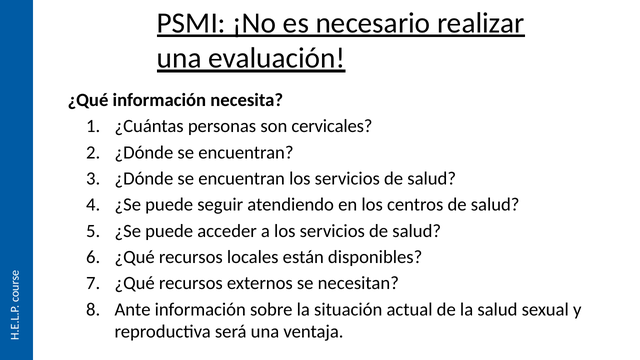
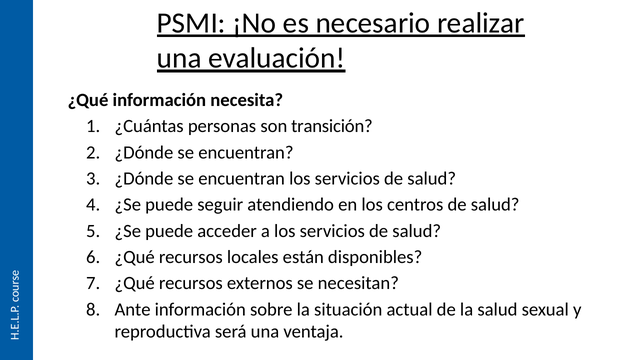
cervicales: cervicales -> transición (332, 126)
